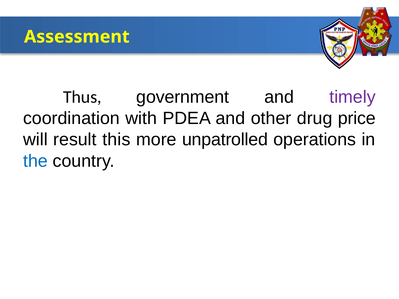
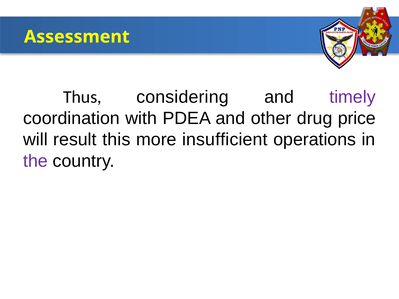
government: government -> considering (182, 97)
unpatrolled: unpatrolled -> insufficient (225, 140)
the colour: blue -> purple (35, 161)
